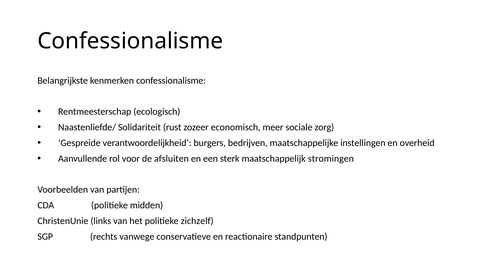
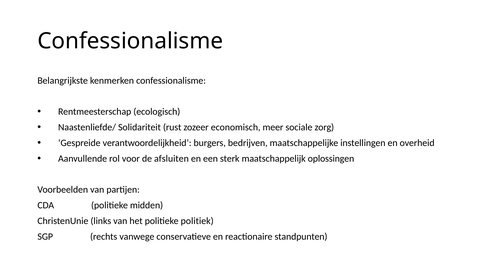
stromingen: stromingen -> oplossingen (331, 159)
zichzelf: zichzelf -> politiek (197, 221)
